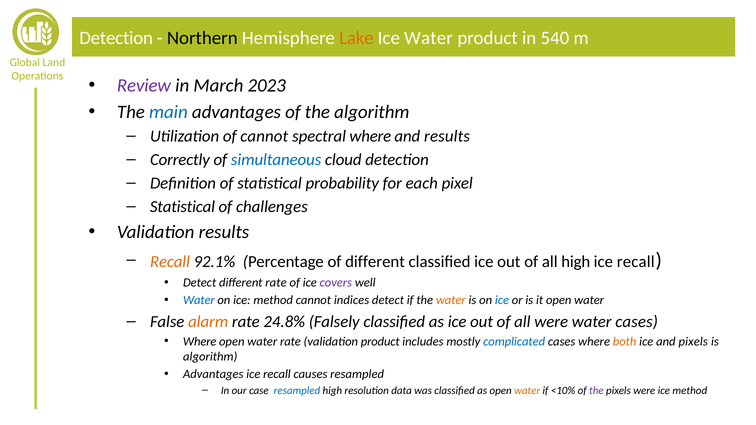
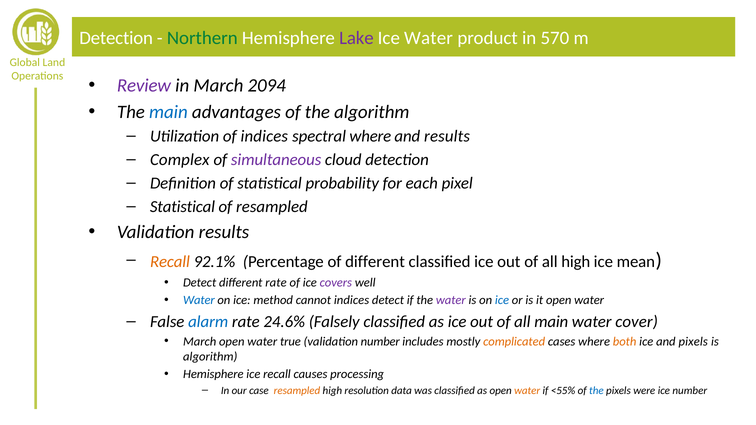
Northern colour: black -> green (202, 38)
Lake colour: orange -> purple (356, 38)
540: 540 -> 570 (555, 38)
2023: 2023 -> 2094 (267, 85)
of cannot: cannot -> indices (264, 136)
Correctly: Correctly -> Complex (180, 160)
simultaneous colour: blue -> purple (276, 160)
of challenges: challenges -> resampled (272, 207)
recall: recall -> mean (636, 262)
water colour: orange -> purple (451, 300)
alarm colour: orange -> blue (208, 322)
24.8%: 24.8% -> 24.6% (284, 322)
all were: were -> main (551, 322)
water cases: cases -> cover (637, 322)
Where: Where -> March (200, 342)
water rate: rate -> true (290, 342)
validation product: product -> number (380, 342)
complicated colour: blue -> orange (514, 342)
Advantages: Advantages -> Hemisphere (213, 374)
causes resampled: resampled -> processing (357, 374)
resampled colour: blue -> orange (297, 391)
<10%: <10% -> <55% (563, 391)
the colour: purple -> blue (596, 391)
were ice method: method -> number (690, 391)
